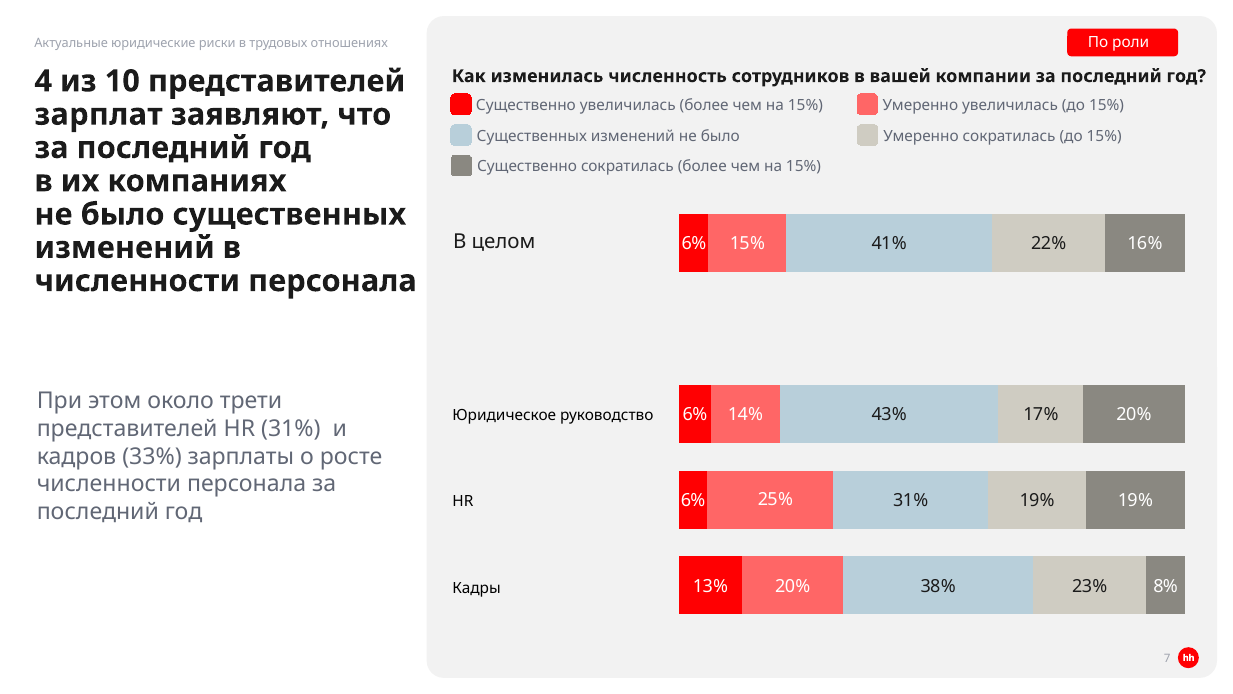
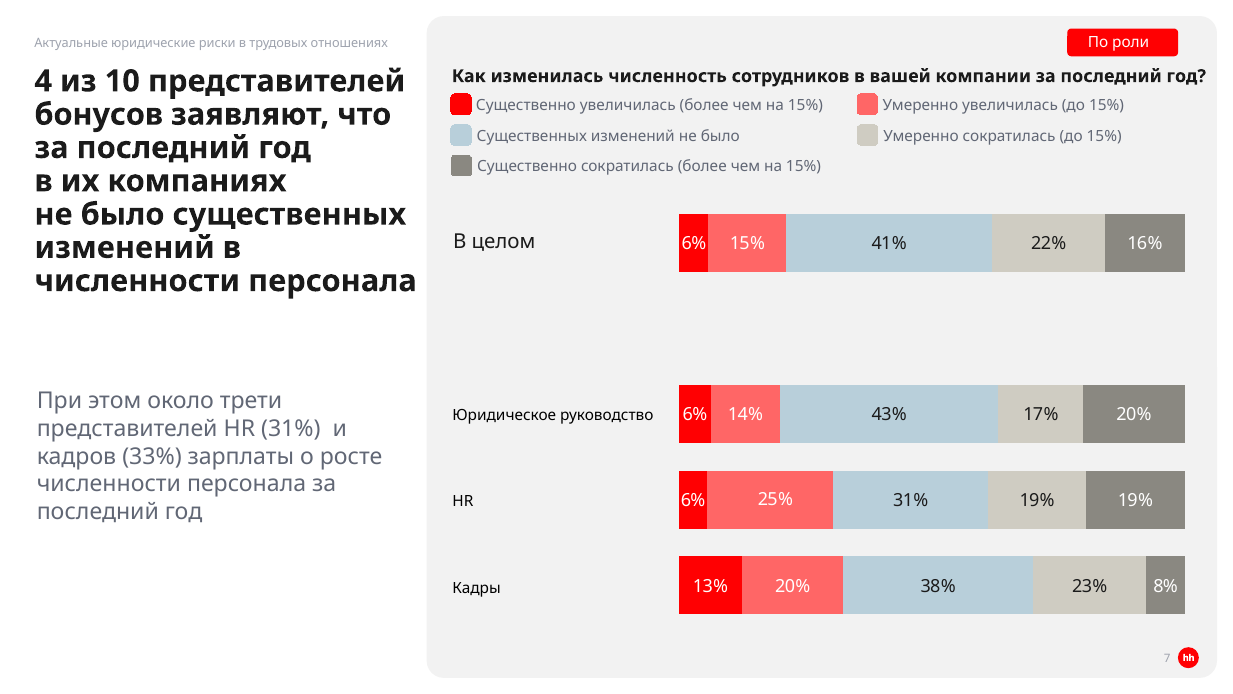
зарплат: зарплат -> бонусов (99, 114)
